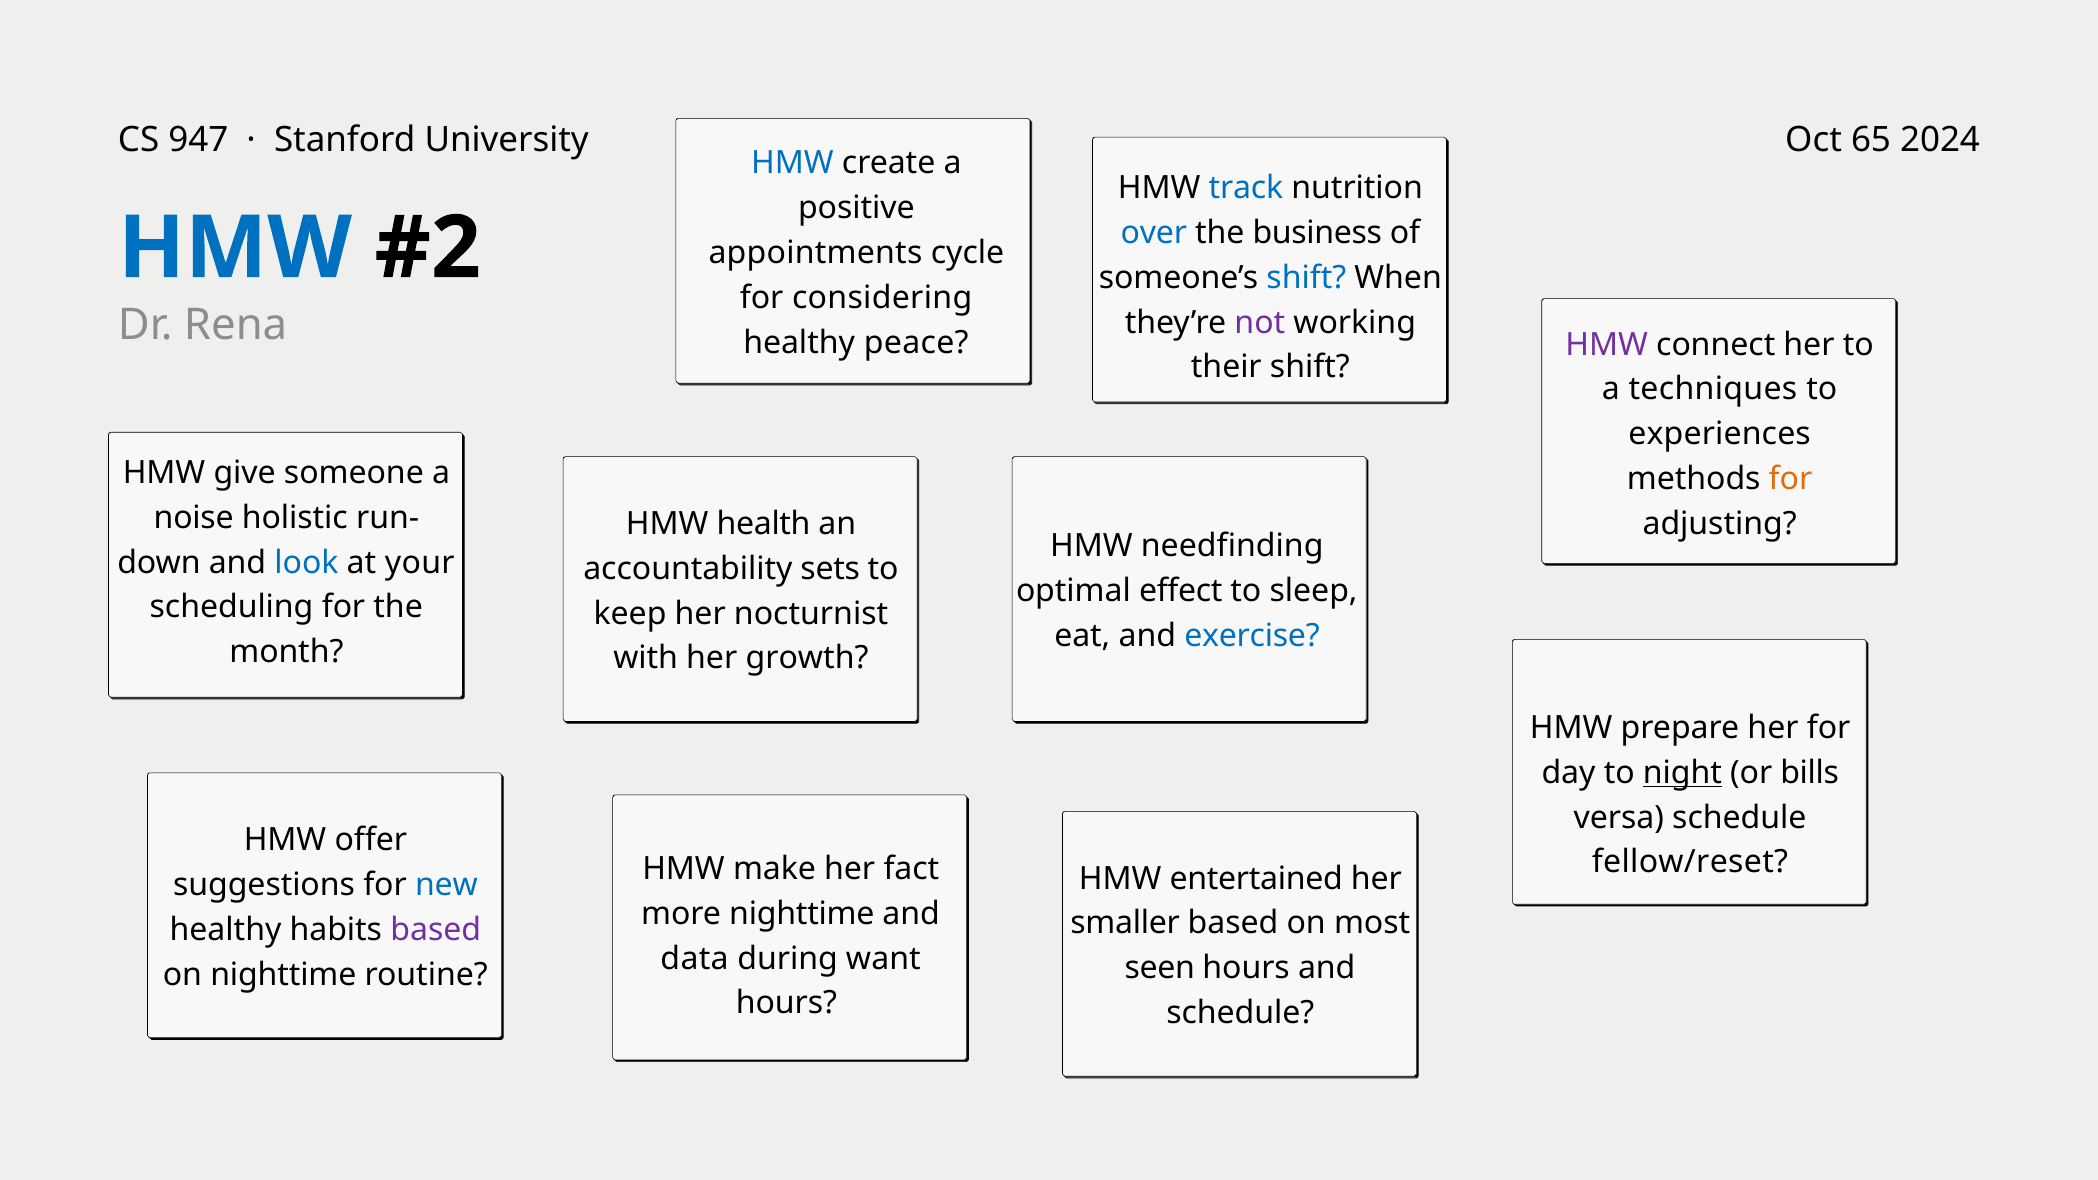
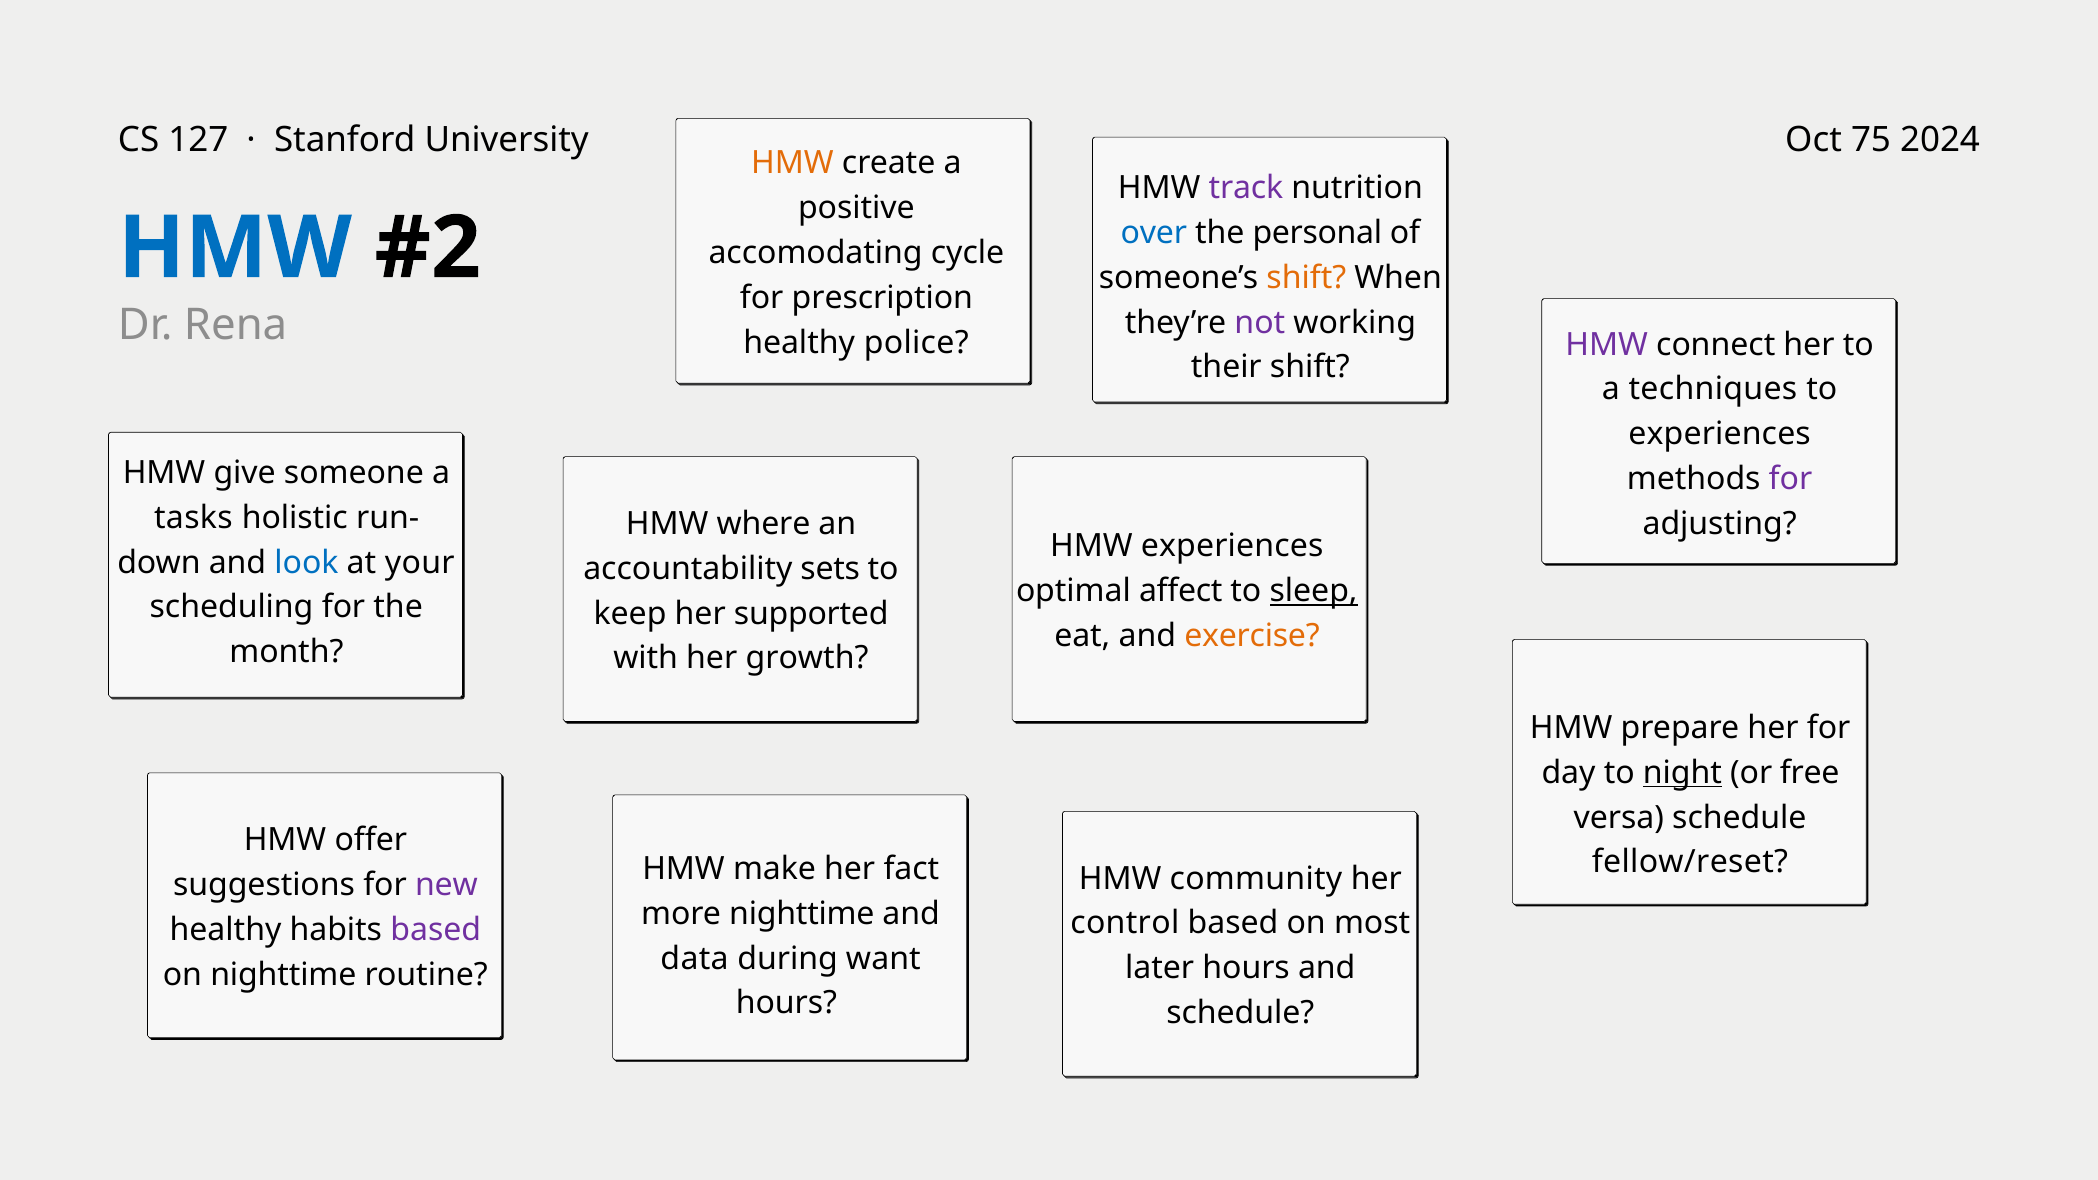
947: 947 -> 127 (198, 140)
65: 65 -> 75 (1871, 140)
HMW colour: blue -> orange (792, 163)
track colour: blue -> purple (1246, 188)
business: business -> personal (1317, 233)
appointments: appointments -> accomodating (816, 253)
shift colour: blue -> orange (1306, 278)
considering: considering -> prescription (882, 298)
peace: peace -> police (916, 342)
for colour: orange -> purple (1790, 479)
noise: noise -> tasks (193, 518)
health: health -> where (763, 524)
HMW needfinding: needfinding -> experiences (1232, 546)
effect: effect -> affect (1181, 591)
sleep underline: none -> present (1314, 591)
nocturnist: nocturnist -> supported (811, 614)
exercise colour: blue -> orange (1252, 636)
bills: bills -> free (1810, 773)
entertained: entertained -> community (1256, 879)
new colour: blue -> purple (446, 885)
smaller: smaller -> control (1125, 923)
seen: seen -> later (1160, 968)
